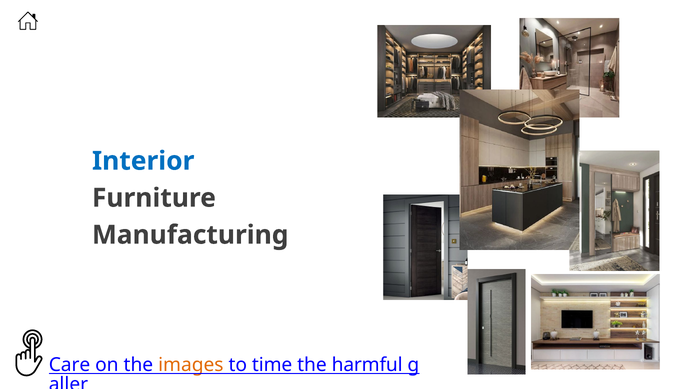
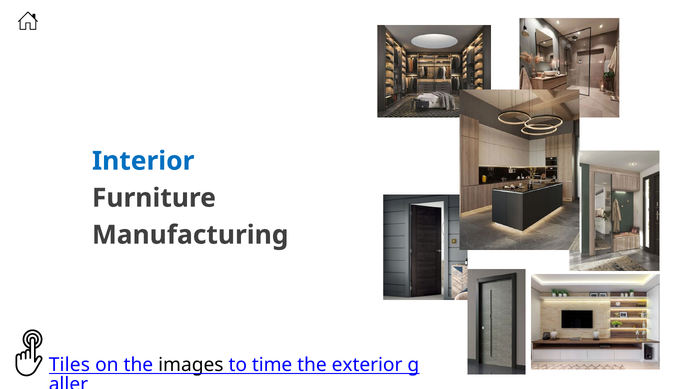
Care: Care -> Tiles (69, 364)
images colour: orange -> black (191, 364)
harmful: harmful -> exterior (367, 364)
